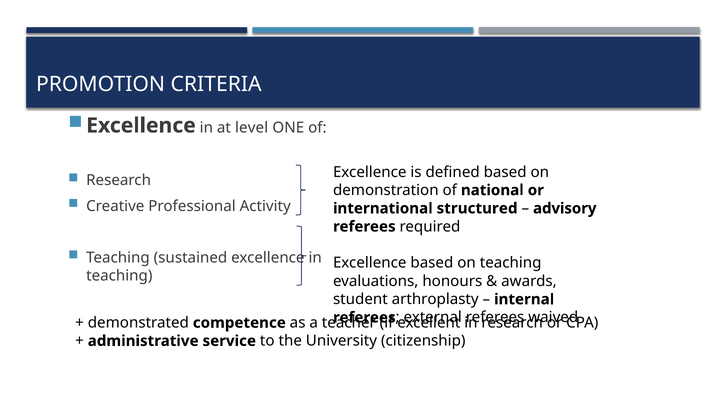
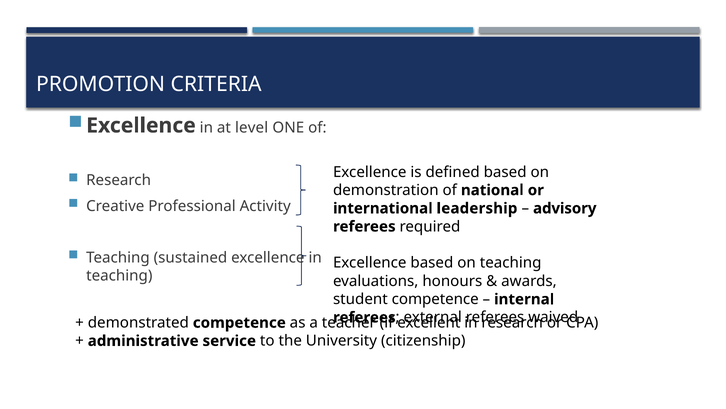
structured: structured -> leadership (477, 208)
student arthroplasty: arthroplasty -> competence (435, 299)
